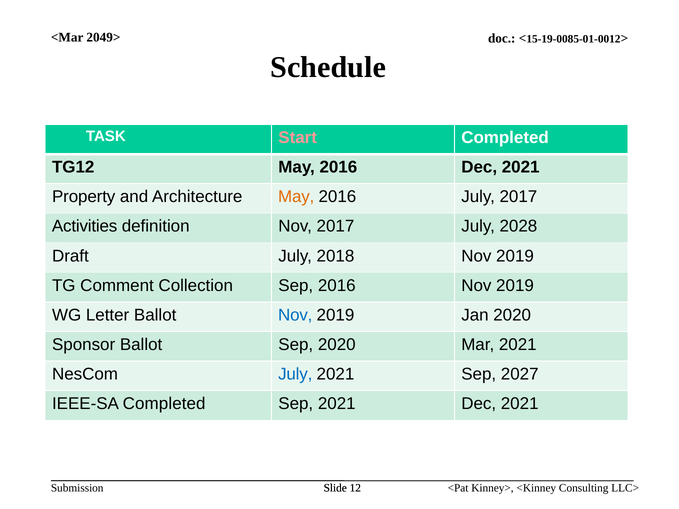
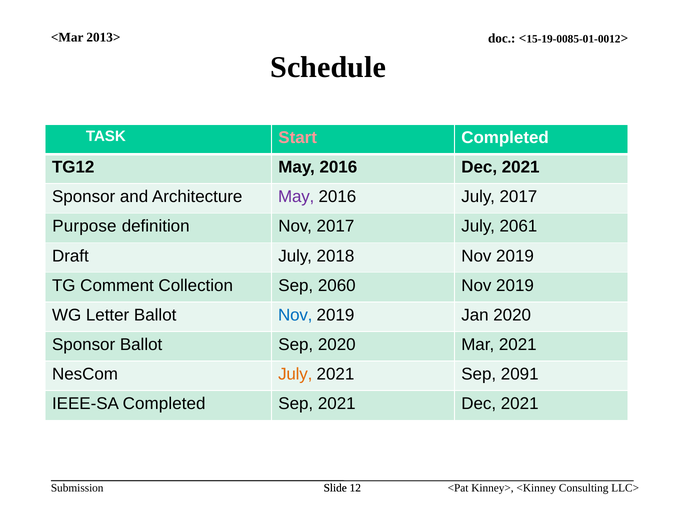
2049>: 2049> -> 2013> (103, 37)
Property: Property -> Sponsor (84, 197)
May colour: orange -> purple (296, 197)
Activities: Activities -> Purpose (84, 226)
2028: 2028 -> 2061 (518, 226)
Sep 2016: 2016 -> 2060 (337, 286)
July colour: blue -> orange (295, 374)
2027: 2027 -> 2091 (520, 374)
